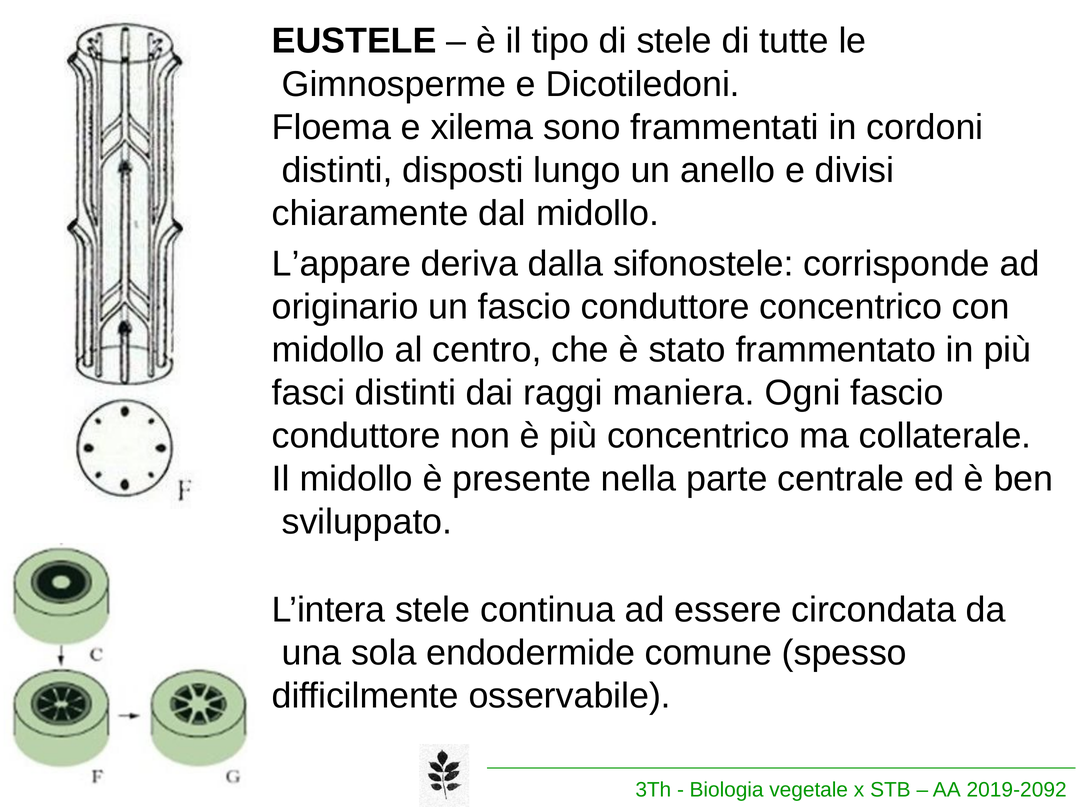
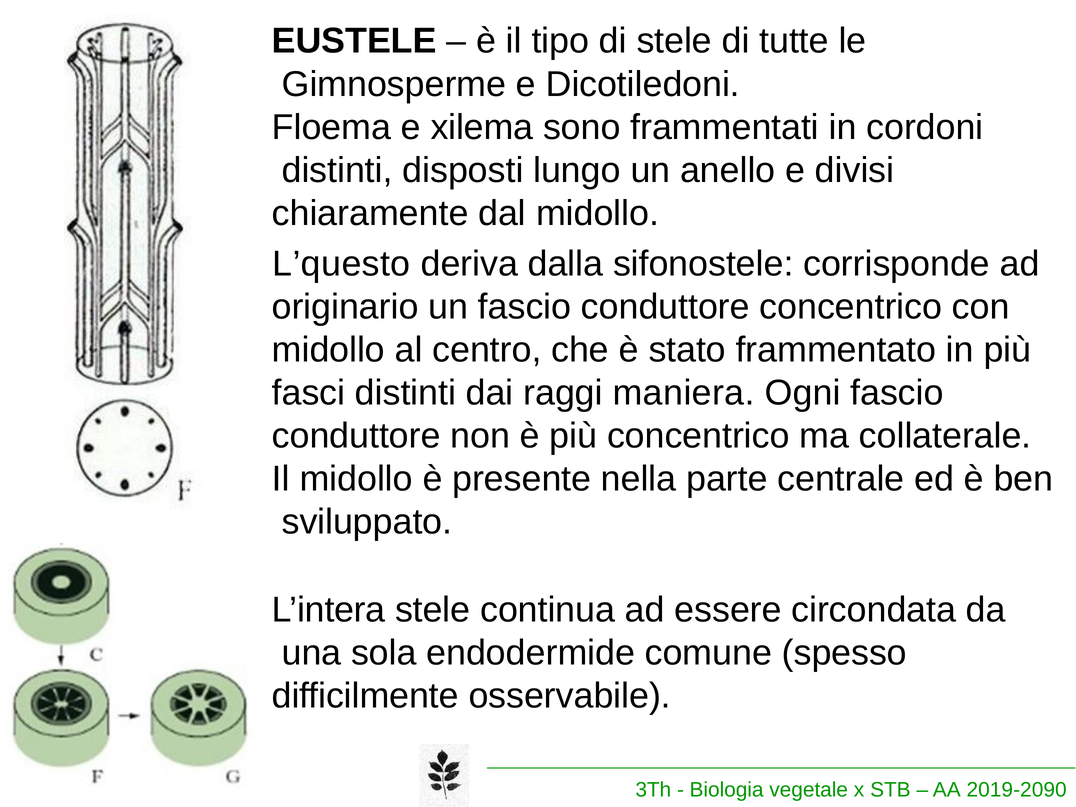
L’appare: L’appare -> L’questo (341, 264)
2019-2092: 2019-2092 -> 2019-2090 (1017, 790)
